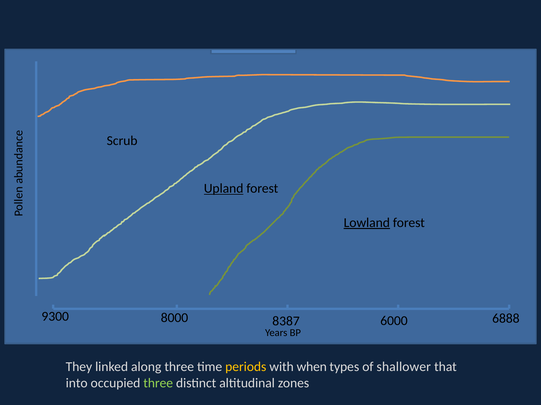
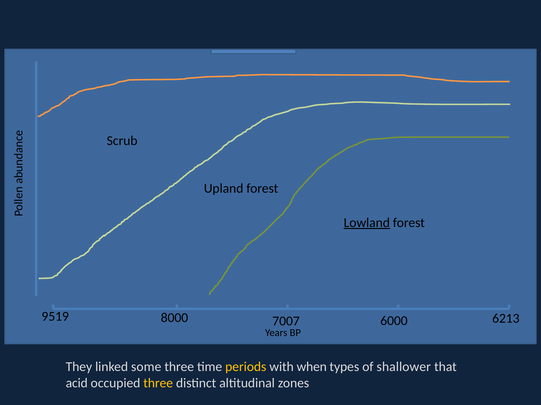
Upland underline: present -> none (224, 189)
9300: 9300 -> 9519 (55, 317)
8387: 8387 -> 7007 (286, 322)
6888: 6888 -> 6213 (506, 319)
along: along -> some (146, 367)
into: into -> acid (77, 384)
three colour: light green -> yellow (158, 384)
